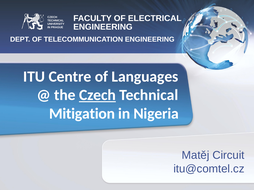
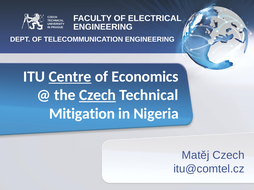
Centre underline: none -> present (70, 77)
Languages: Languages -> Economics (145, 77)
Matěj Circuit: Circuit -> Czech (229, 156)
